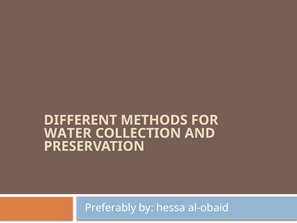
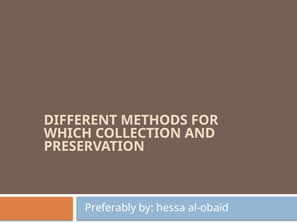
WATER: WATER -> WHICH (68, 133)
